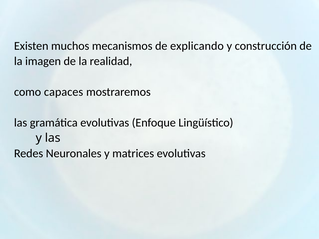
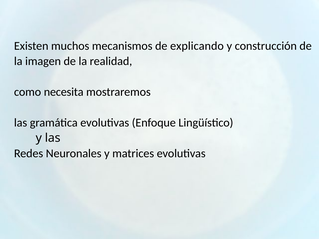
capaces: capaces -> necesita (64, 92)
